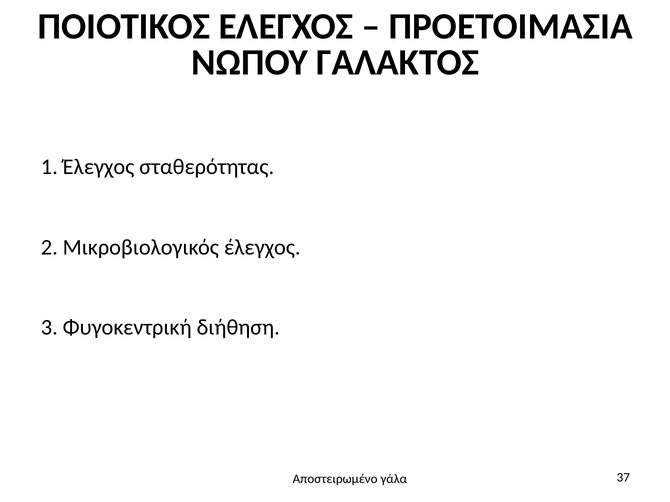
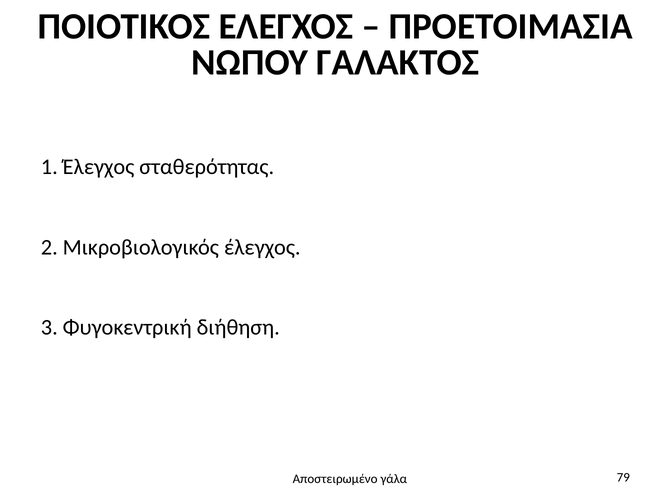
37: 37 -> 79 (623, 478)
